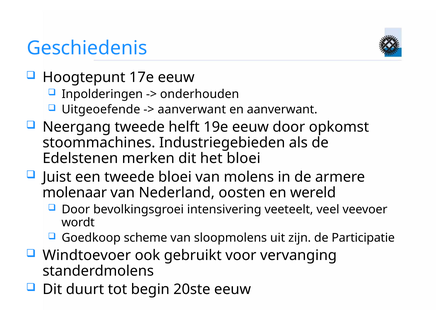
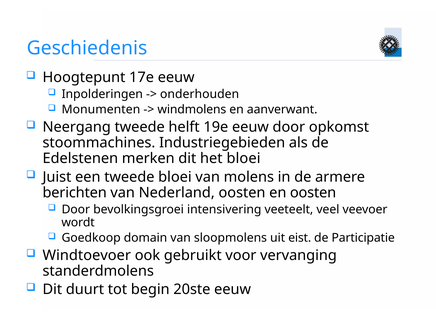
Uitgeoefende: Uitgeoefende -> Monumenten (101, 110)
aanverwant: aanverwant -> windmolens (192, 110)
molenaar: molenaar -> berichten (75, 193)
en wereld: wereld -> oosten (313, 193)
scheme: scheme -> domain (146, 238)
zijn: zijn -> eist (300, 238)
